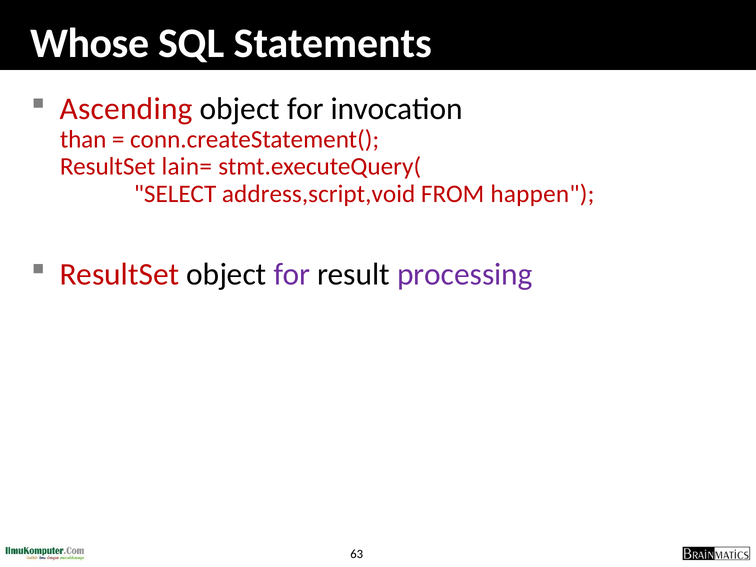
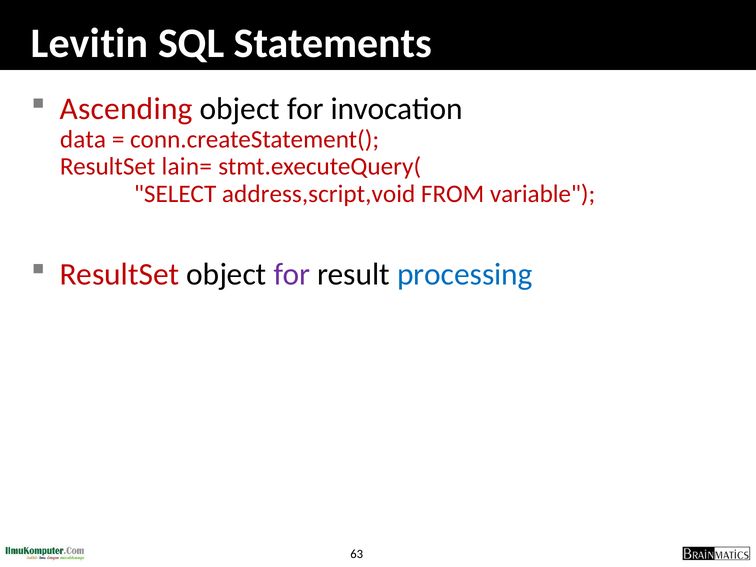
Whose: Whose -> Levitin (89, 43)
than: than -> data (83, 139)
happen: happen -> variable (543, 194)
processing colour: purple -> blue (465, 274)
